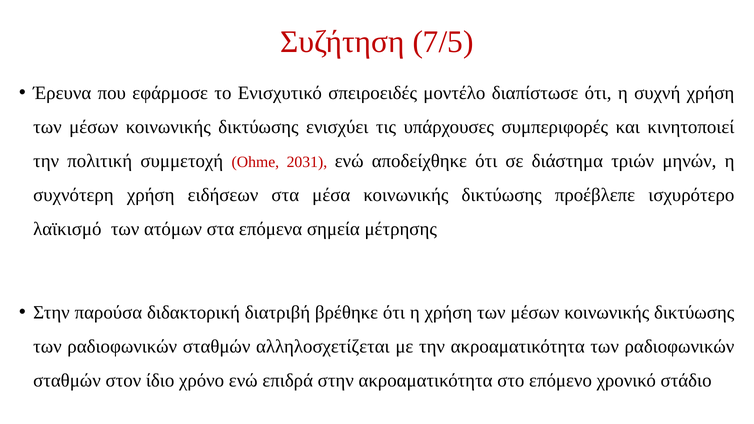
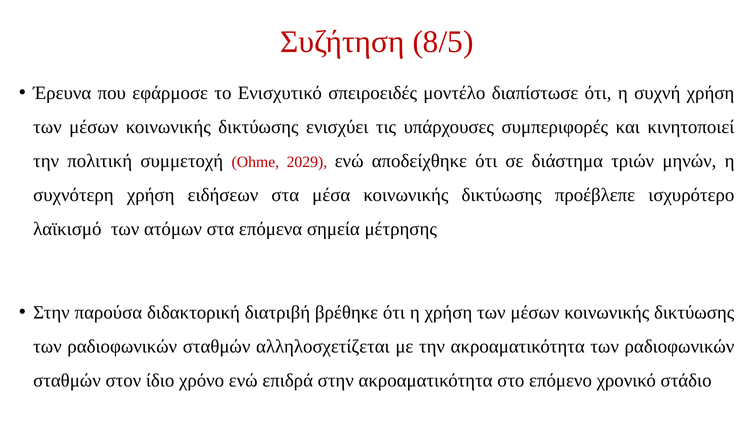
7/5: 7/5 -> 8/5 (443, 42)
2031: 2031 -> 2029 (307, 162)
